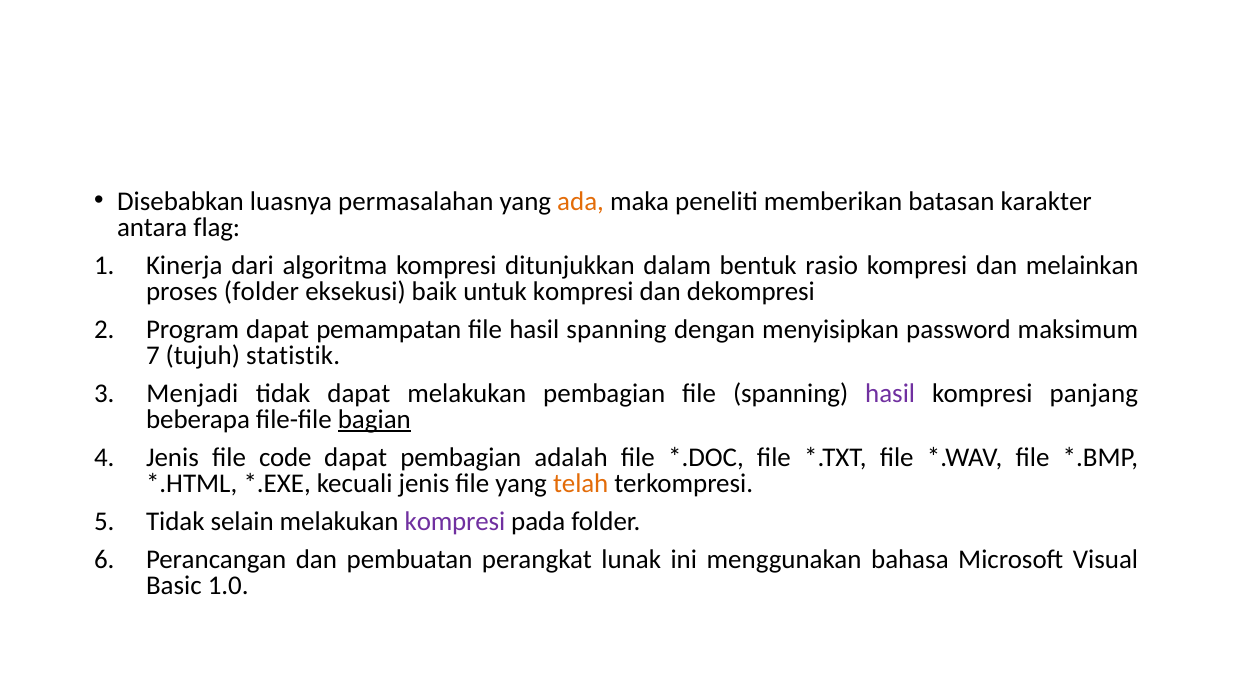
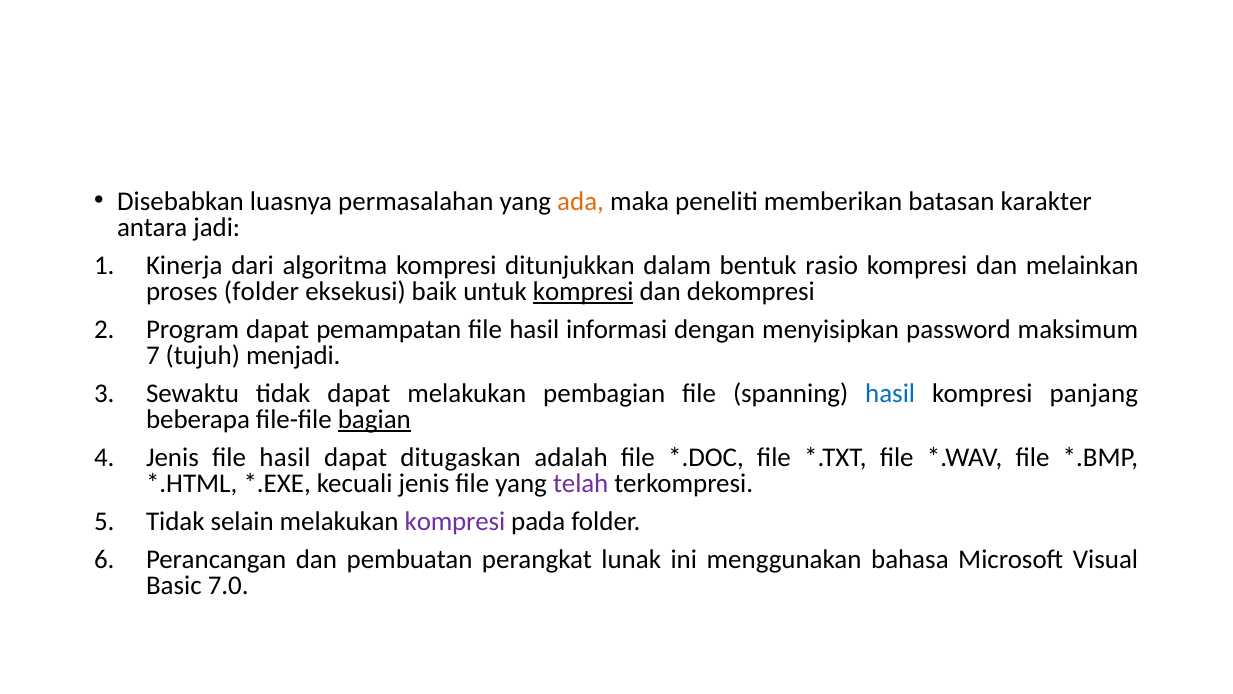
flag: flag -> jadi (217, 228)
kompresi underline: none -> present (583, 291)
hasil spanning: spanning -> informasi (617, 329)
statistik: statistik -> menjadi (293, 355)
Menjadi: Menjadi -> Sewaktu (193, 393)
hasil colour: purple -> blue (890, 393)
Jenis file code: code -> hasil (285, 457)
dapat pembagian: pembagian -> ditugaskan (461, 457)
telah colour: orange -> purple (581, 483)
1.0: 1.0 -> 7.0 (228, 585)
